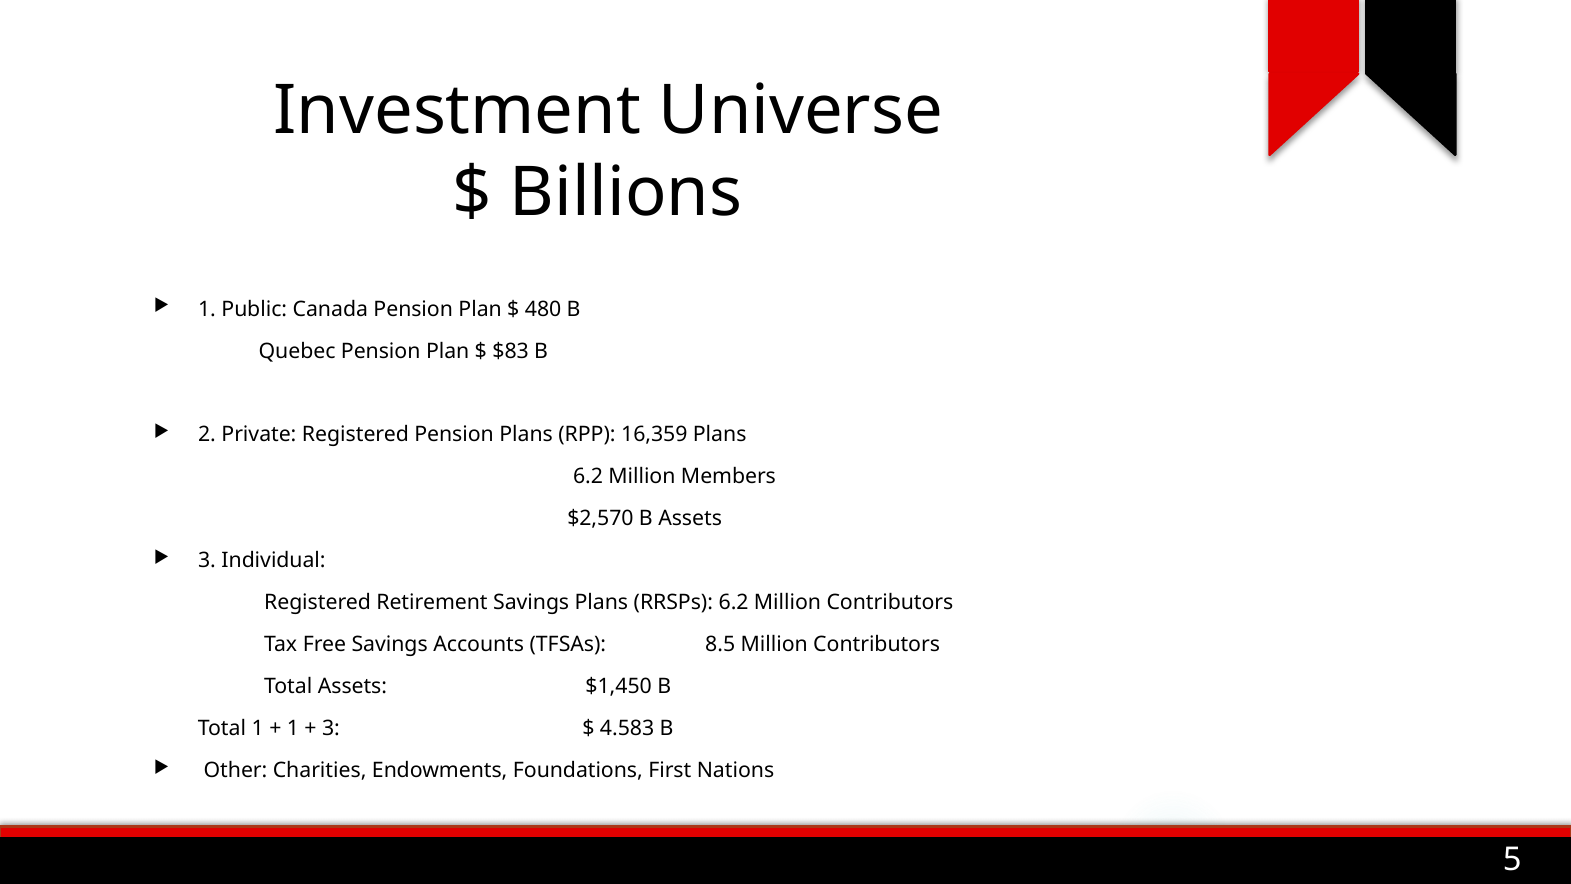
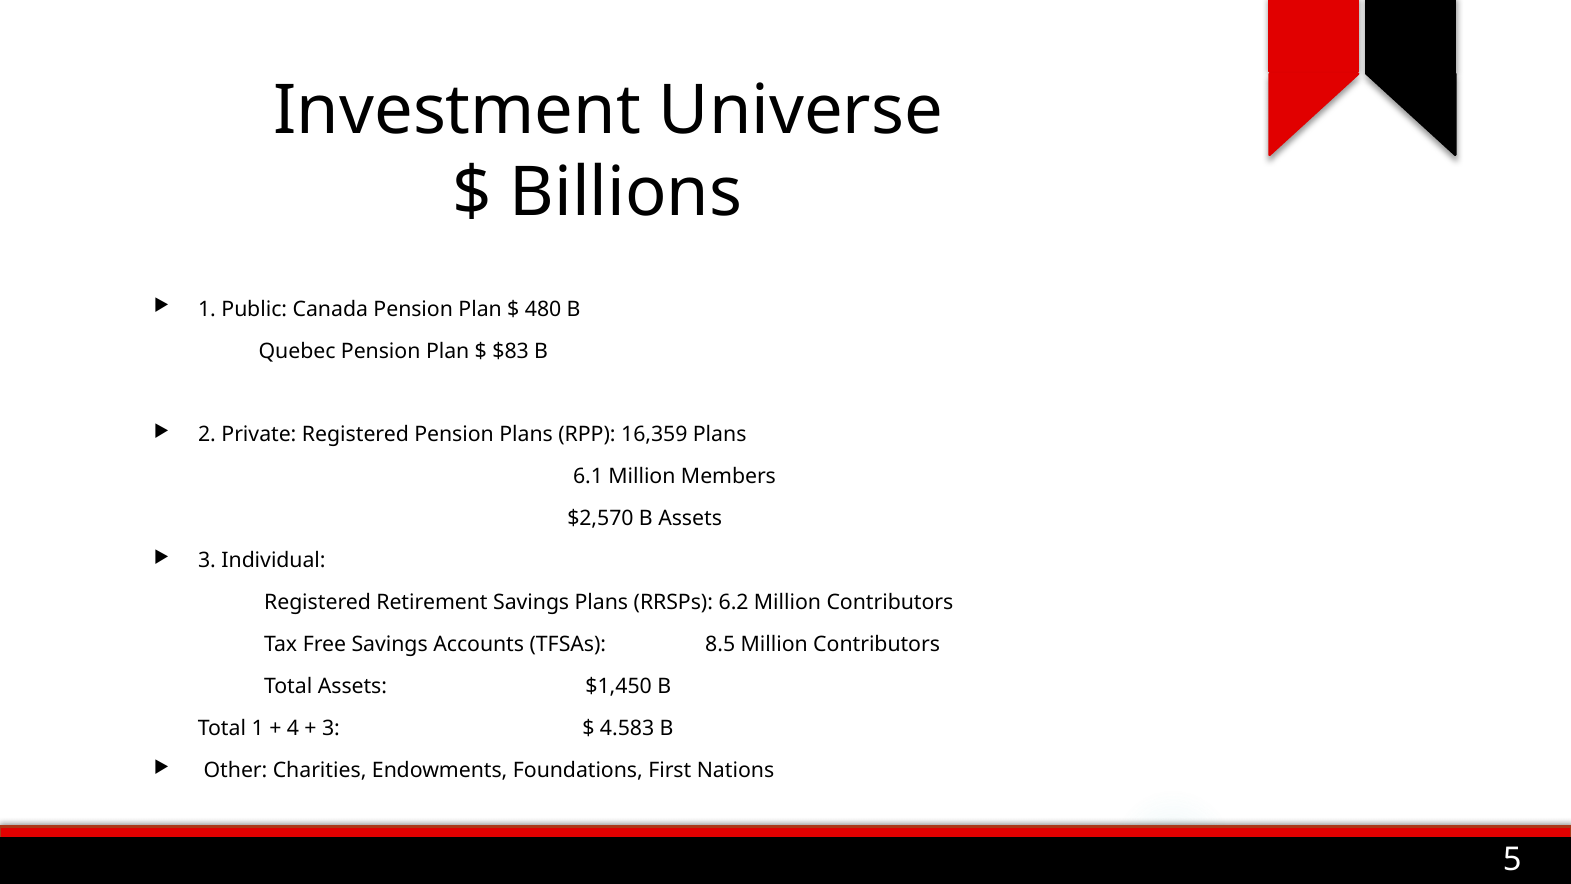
6.2: 6.2 -> 6.1 (588, 477)
1: 1 -> 4 (293, 728)
